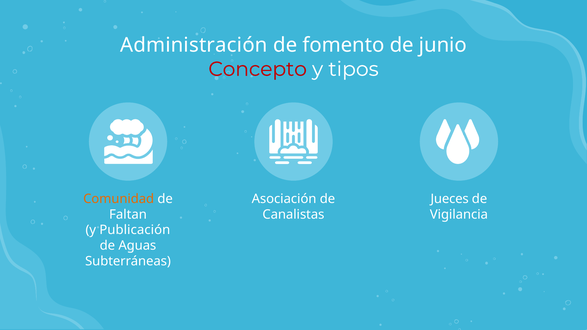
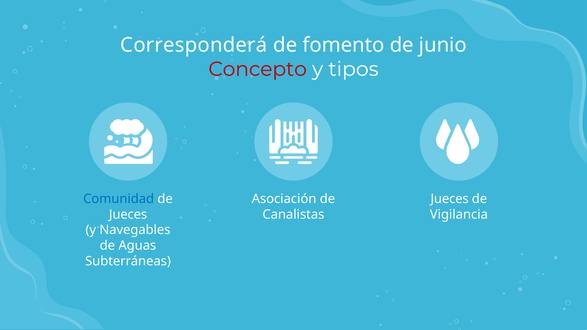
Administración: Administración -> Corresponderá (194, 45)
Comunidad colour: orange -> blue (119, 199)
Faltan: Faltan -> Jueces (128, 215)
Publicación: Publicación -> Navegables (135, 230)
